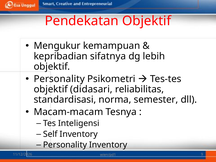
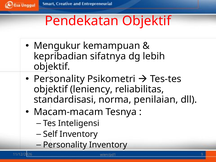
didasari: didasari -> leniency (91, 89)
semester: semester -> penilaian (156, 100)
